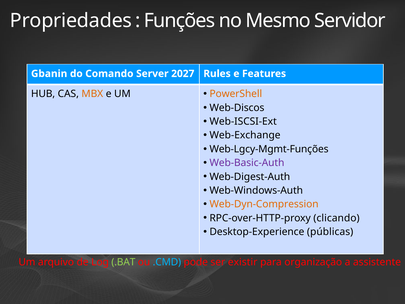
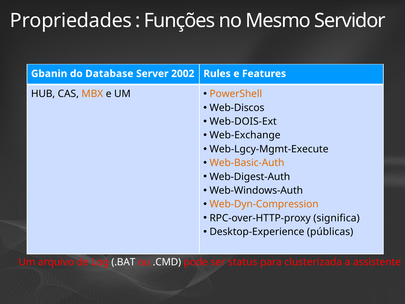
Comando: Comando -> Database (109, 74)
2027: 2027 -> 2002 (183, 74)
Web-ISCSI-Ext: Web-ISCSI-Ext -> Web-DOIS-Ext (243, 121)
Web-Lgcy-Mgmt-Funções: Web-Lgcy-Mgmt-Funções -> Web-Lgcy-Mgmt-Execute (269, 149)
Web-Basic-Auth colour: purple -> orange (247, 163)
clicando: clicando -> significa (337, 218)
.BAT colour: light green -> white (123, 262)
.CMD colour: light blue -> white (167, 262)
existir: existir -> status (243, 262)
organização: organização -> clusterizada (313, 262)
